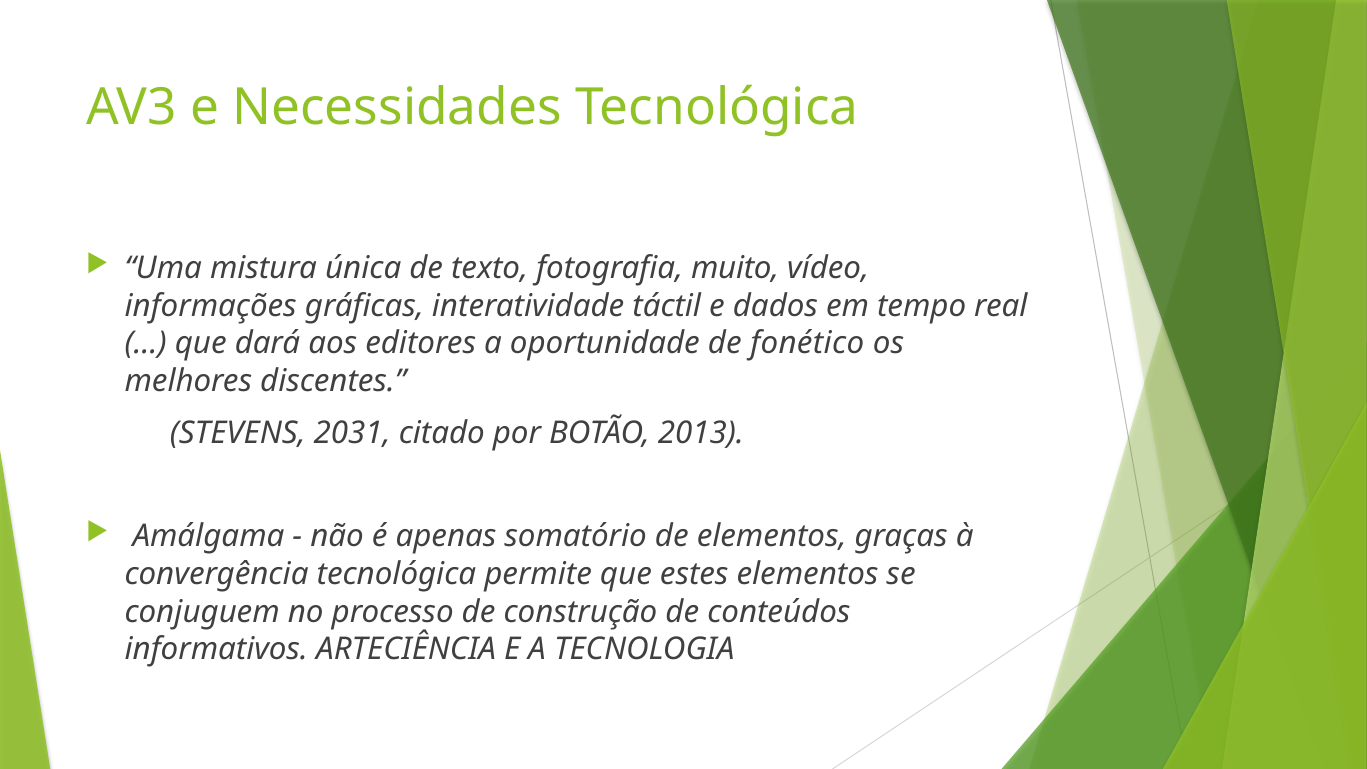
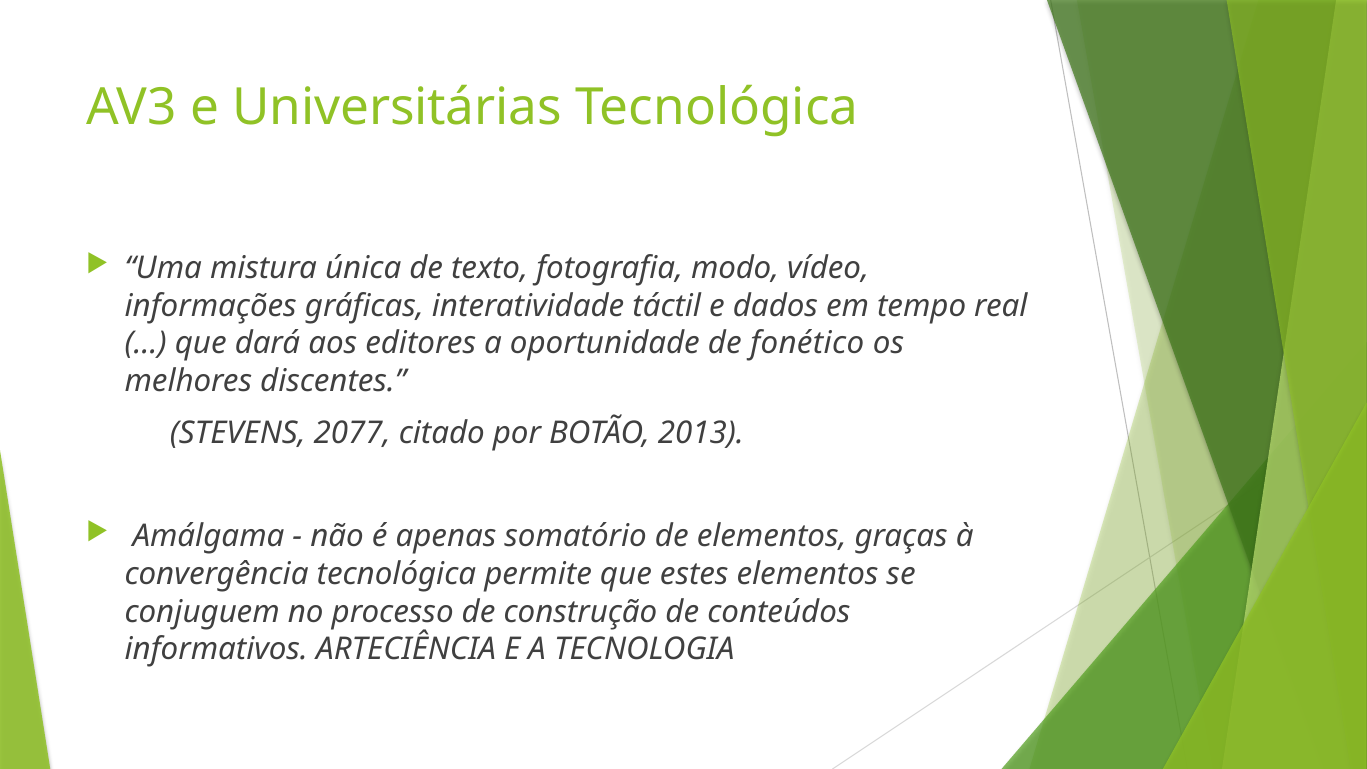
Necessidades: Necessidades -> Universitárias (397, 108)
muito: muito -> modo (735, 268)
2031: 2031 -> 2077 (352, 433)
